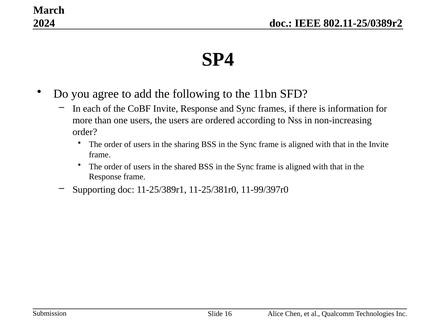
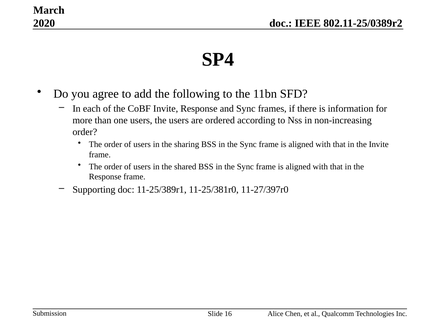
2024: 2024 -> 2020 (44, 23)
11-99/397r0: 11-99/397r0 -> 11-27/397r0 (265, 190)
